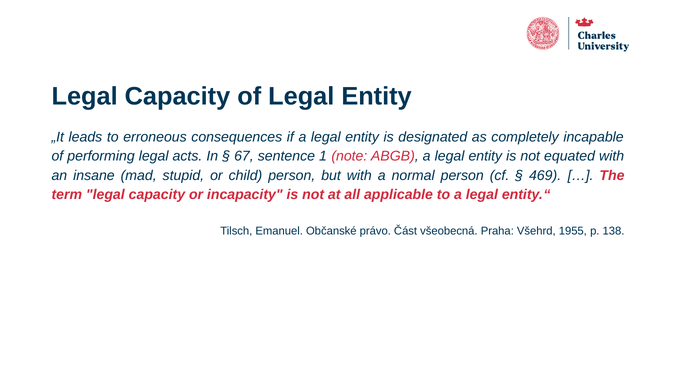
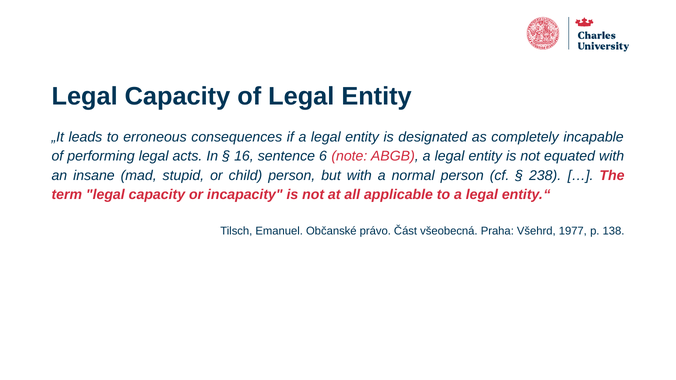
67: 67 -> 16 (244, 156)
1: 1 -> 6 (323, 156)
469: 469 -> 238 (545, 176)
1955: 1955 -> 1977 (573, 231)
